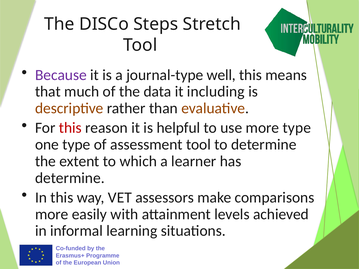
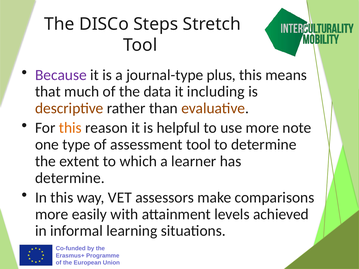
well: well -> plus (221, 75)
this colour: red -> orange (70, 128)
more type: type -> note (297, 128)
